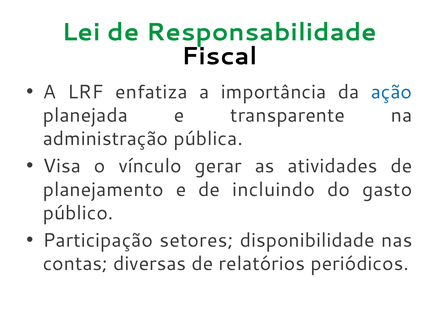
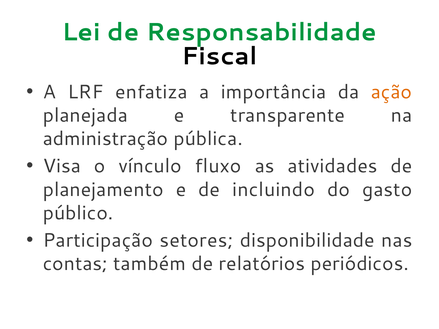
ação colour: blue -> orange (391, 92)
gerar: gerar -> fluxo (218, 166)
diversas: diversas -> também (150, 264)
